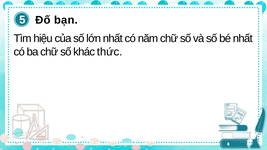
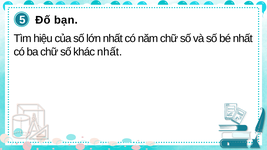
khác thức: thức -> nhất (110, 52)
